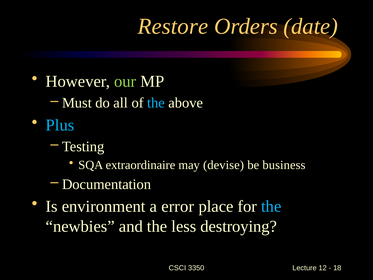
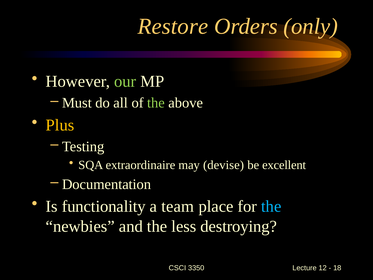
date: date -> only (311, 26)
the colour: light blue -> light green (156, 103)
Plus colour: light blue -> yellow (60, 125)
business: business -> excellent (284, 165)
environment: environment -> functionality (104, 206)
error: error -> team (178, 206)
